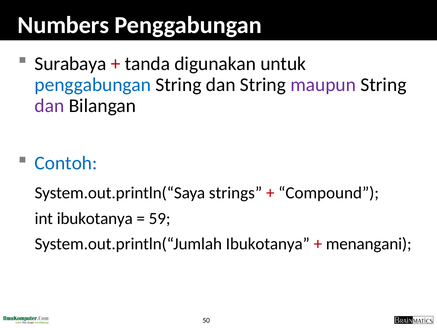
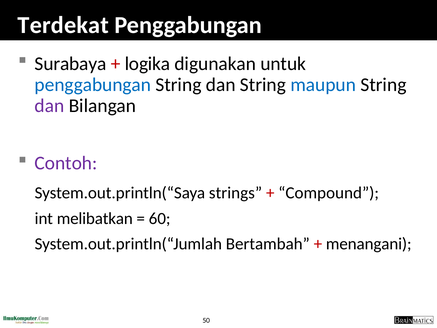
Numbers: Numbers -> Terdekat (63, 25)
tanda: tanda -> logika (147, 64)
maupun colour: purple -> blue (323, 85)
Contoh colour: blue -> purple (66, 163)
int ibukotanya: ibukotanya -> melibatkan (95, 219)
59: 59 -> 60 (160, 219)
System.out.println(“Jumlah Ibukotanya: Ibukotanya -> Bertambah (268, 244)
